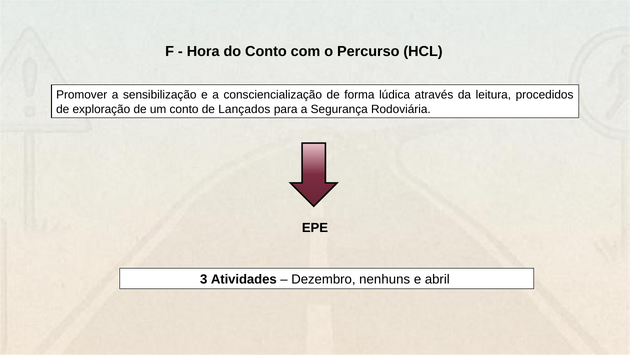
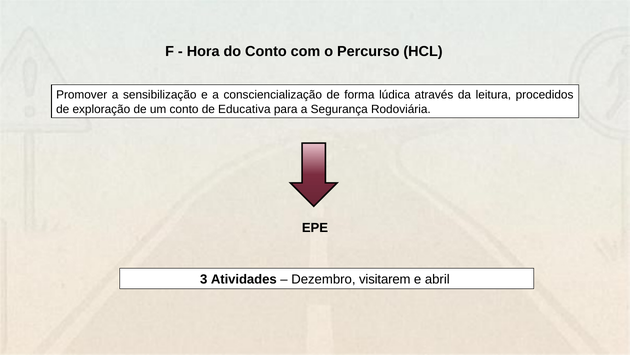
Lançados: Lançados -> Educativa (244, 109)
nenhuns: nenhuns -> visitarem (385, 279)
